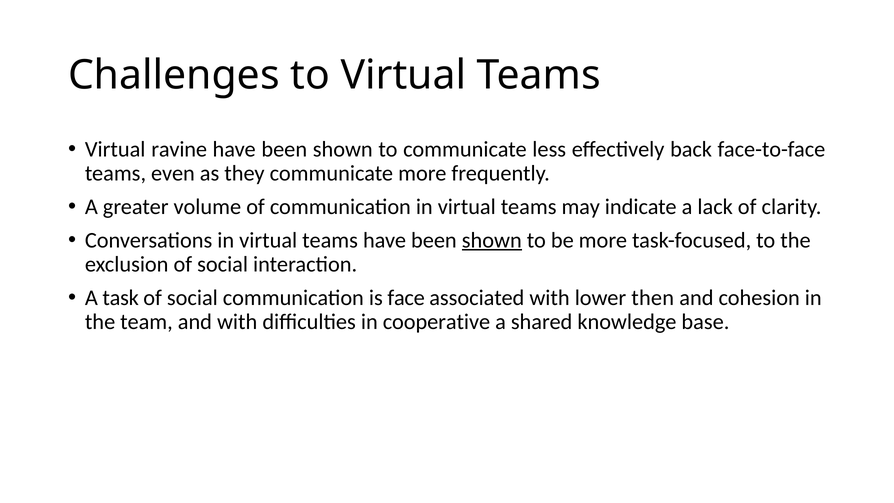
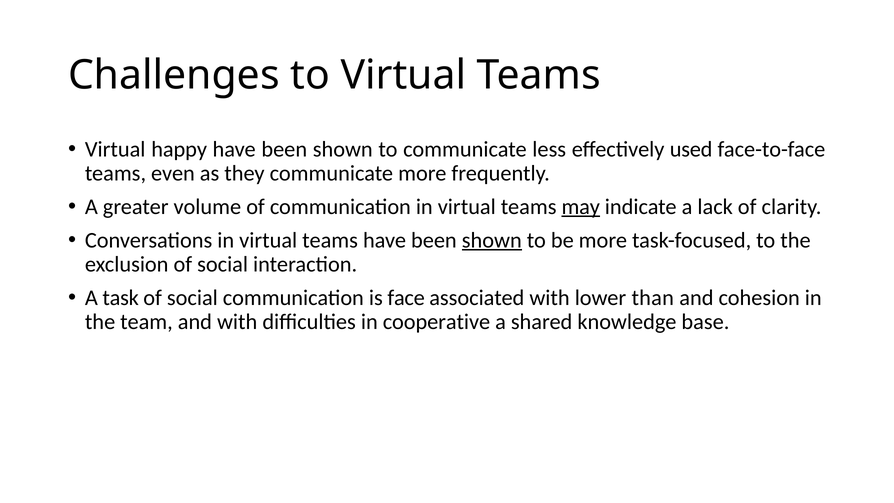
ravine: ravine -> happy (179, 149)
back: back -> used (691, 149)
may underline: none -> present (581, 207)
then: then -> than (653, 298)
